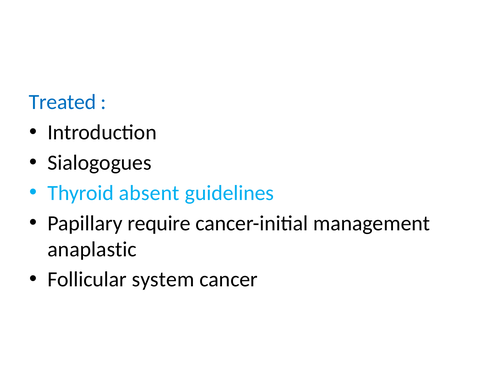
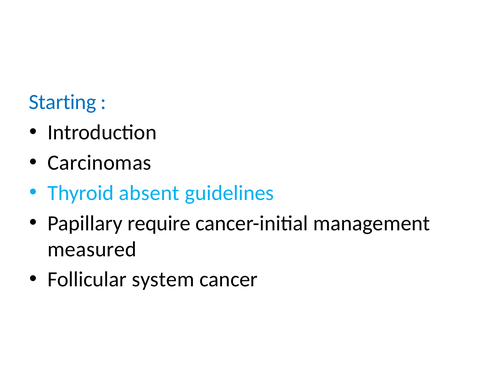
Treated: Treated -> Starting (63, 102)
Sialogogues: Sialogogues -> Carcinomas (99, 163)
anaplastic: anaplastic -> measured (92, 249)
